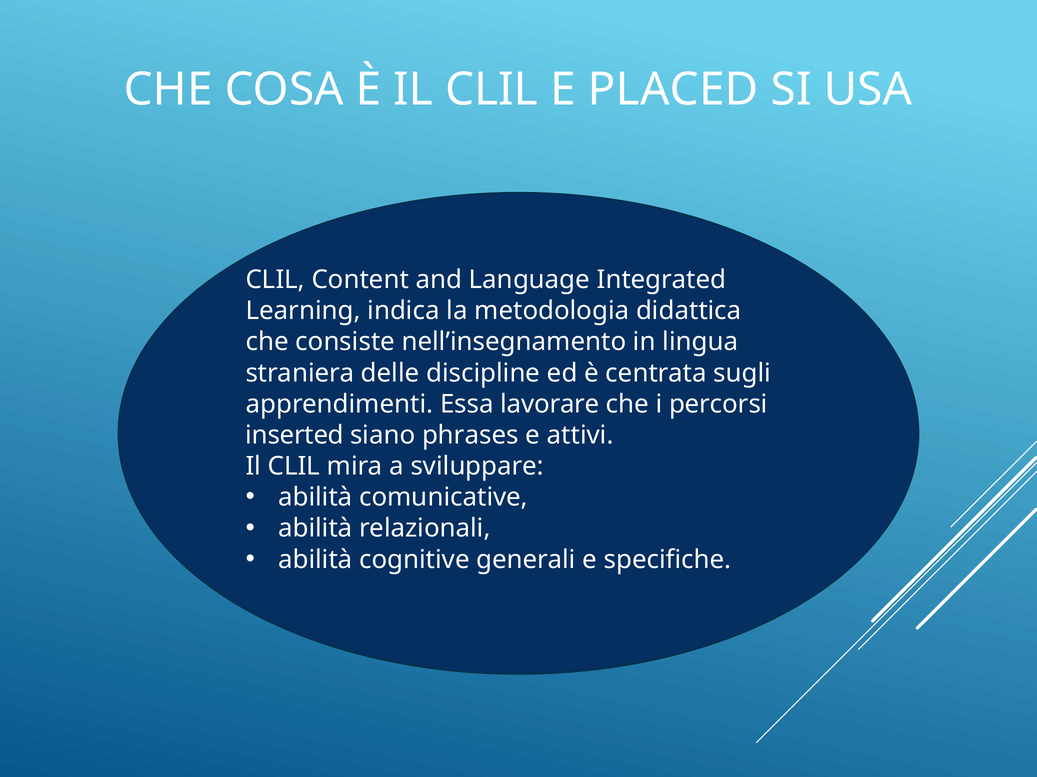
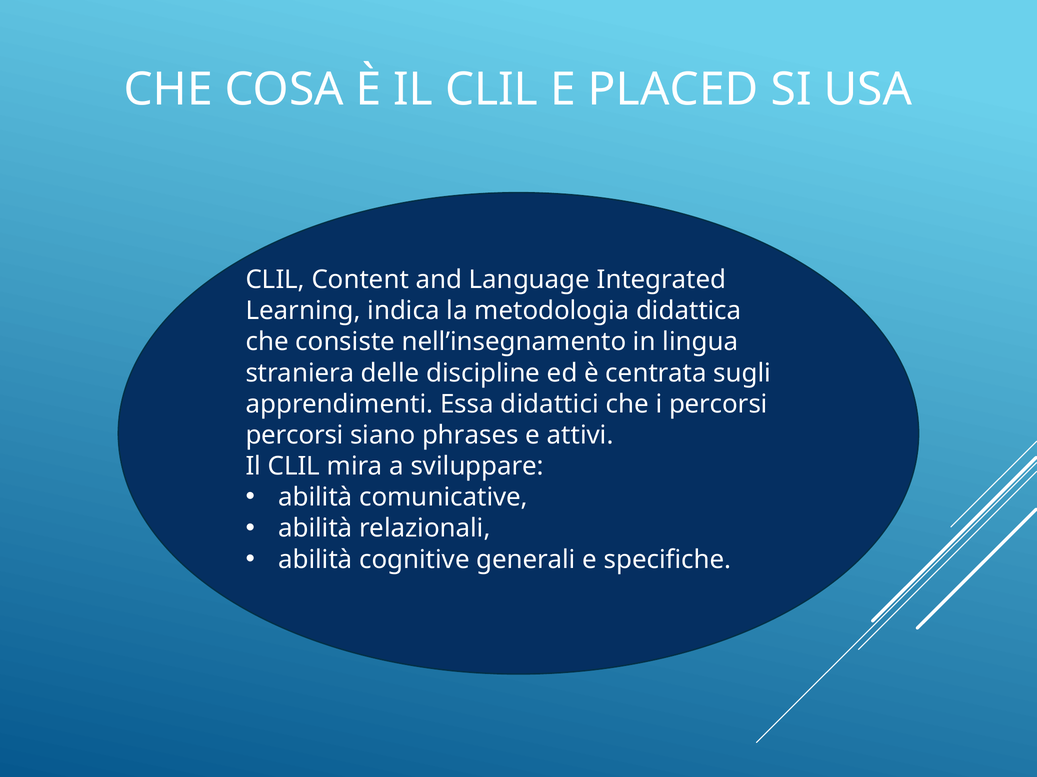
lavorare: lavorare -> didattici (550, 404)
inserted: inserted -> percorsi (295, 436)
